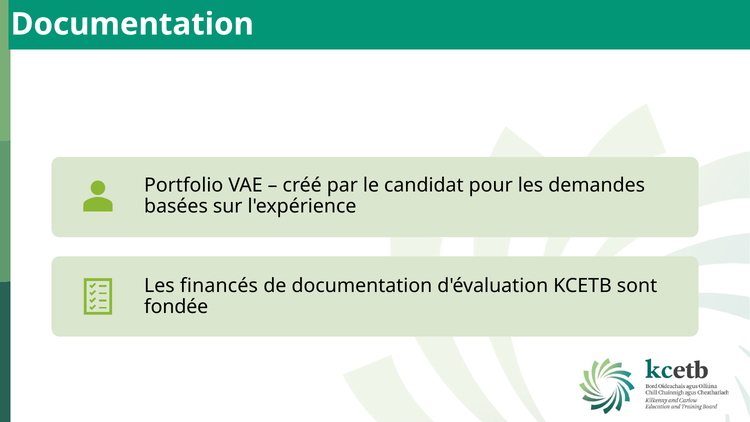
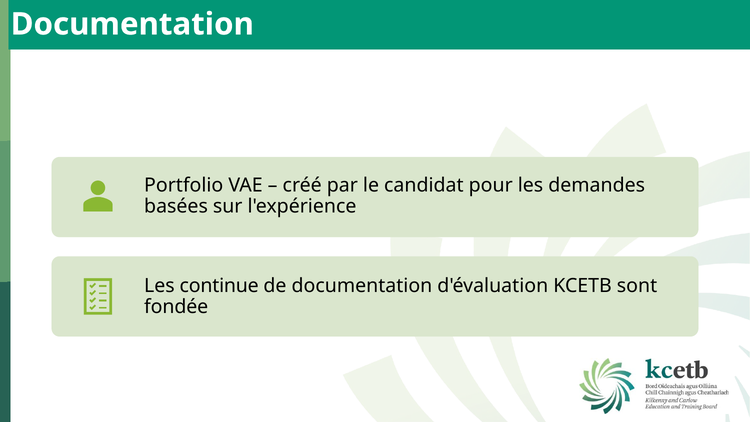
financés: financés -> continue (219, 286)
